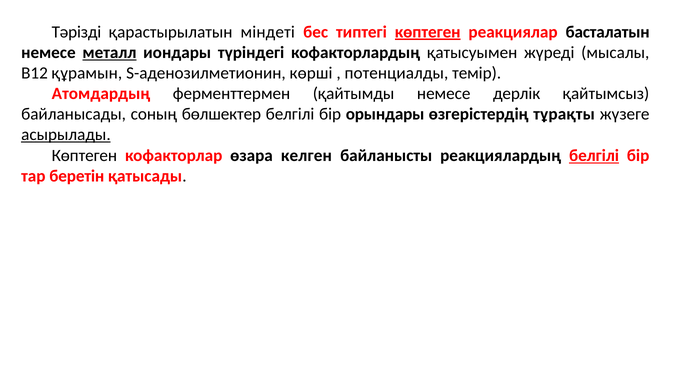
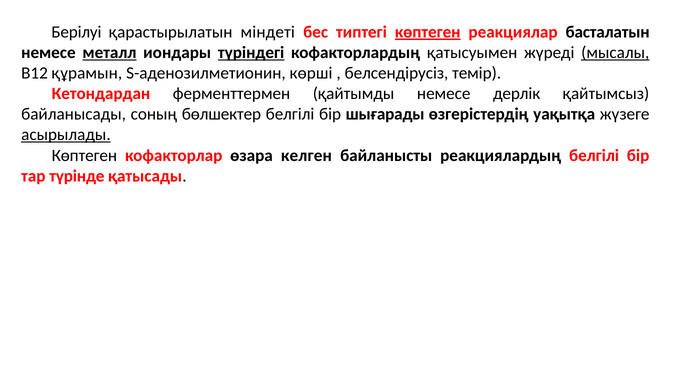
Тәрізді: Тәрізді -> Берілуі (76, 32)
түріндегі underline: none -> present (251, 52)
мысалы underline: none -> present (615, 52)
потенциалды: потенциалды -> белсендірусіз (396, 73)
Атомдардың: Атомдардың -> Кетондардан (101, 94)
орындары: орындары -> шығарады (385, 114)
тұрақты: тұрақты -> уақытқа (564, 114)
белгілі underline: present -> none (594, 155)
беретін: беретін -> түрінде (77, 176)
